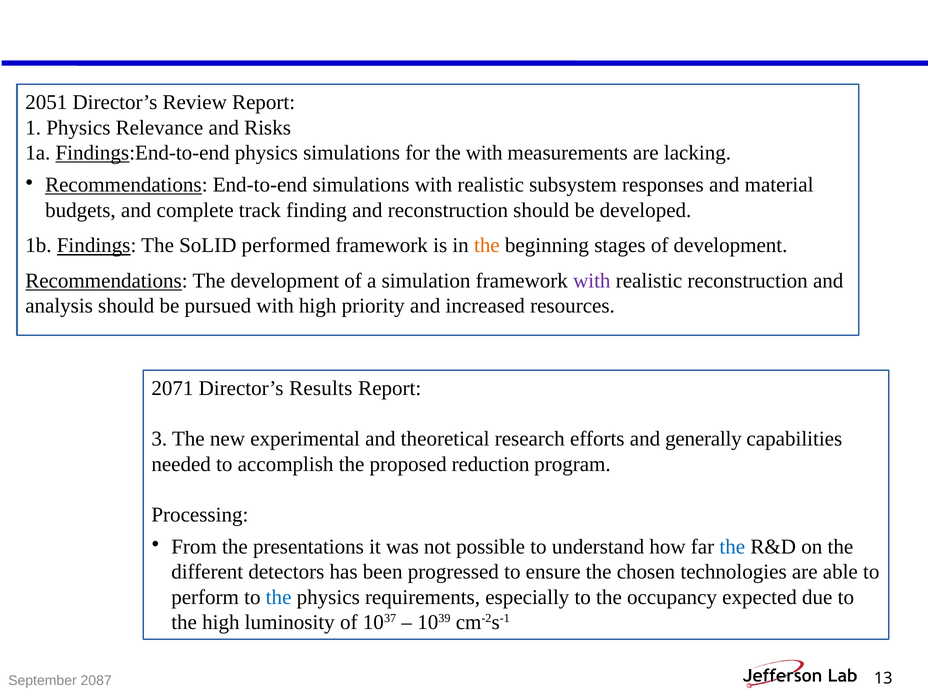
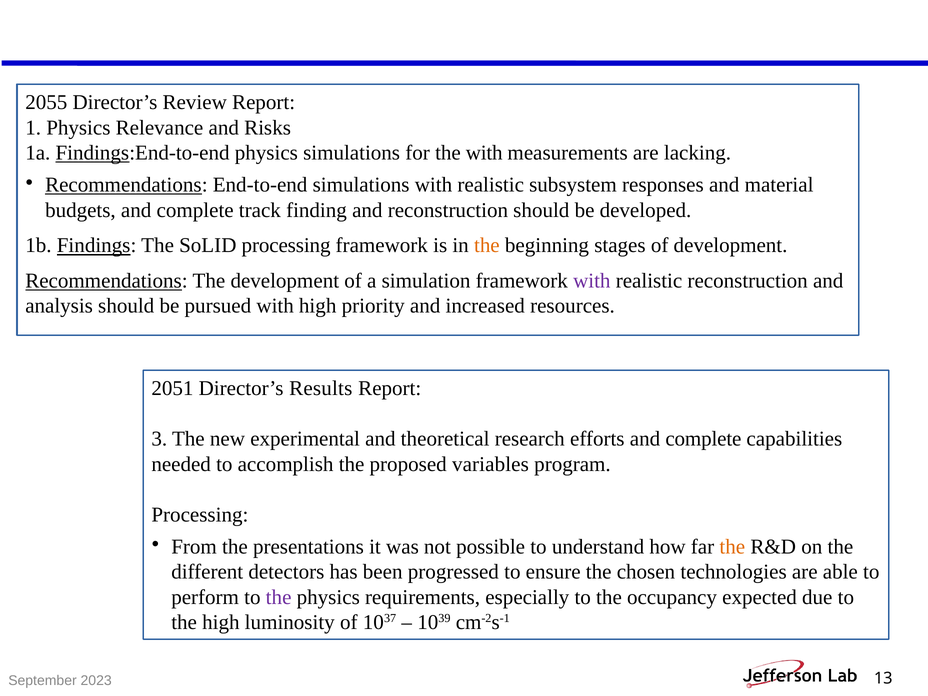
2051: 2051 -> 2055 (46, 102)
SoLID performed: performed -> processing (286, 246)
2071: 2071 -> 2051 (172, 389)
efforts and generally: generally -> complete (703, 439)
reduction: reduction -> variables (490, 464)
the colour: blue -> orange (732, 547)
the colour: blue -> purple (279, 598)
2087: 2087 -> 2023 (96, 681)
